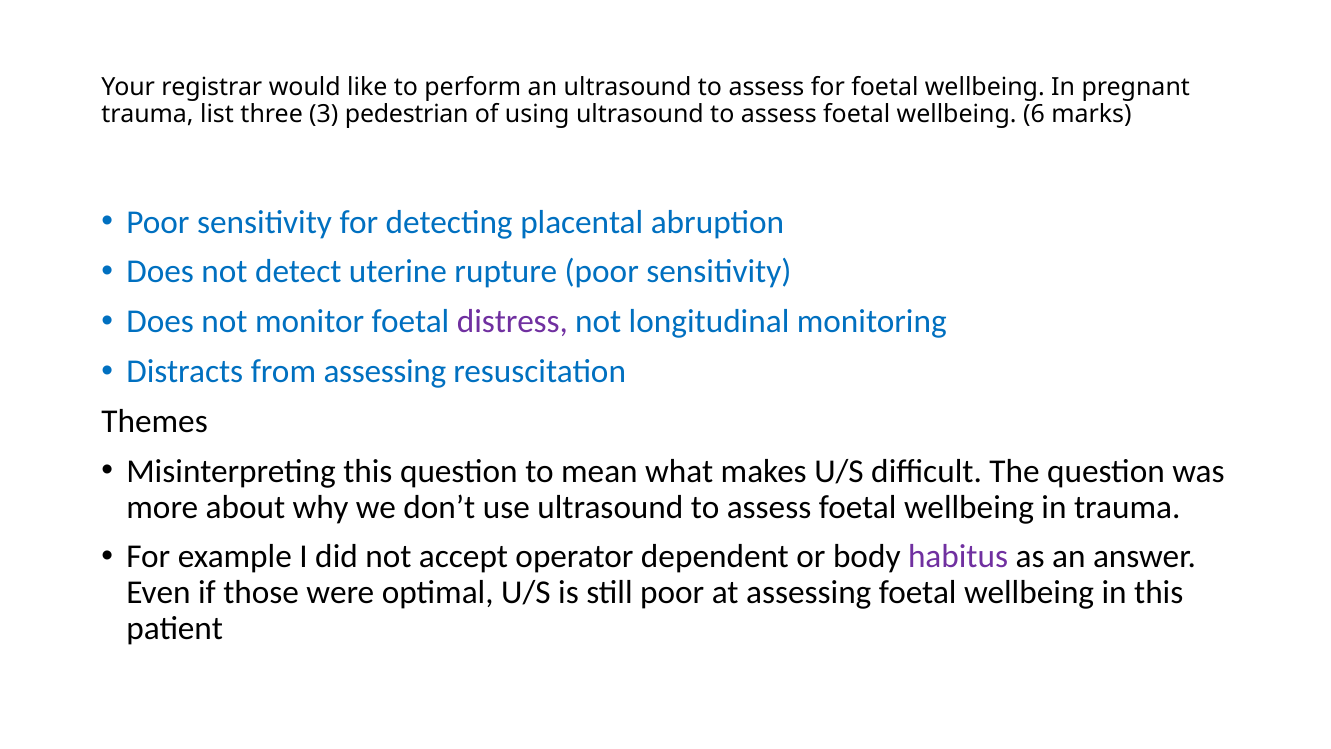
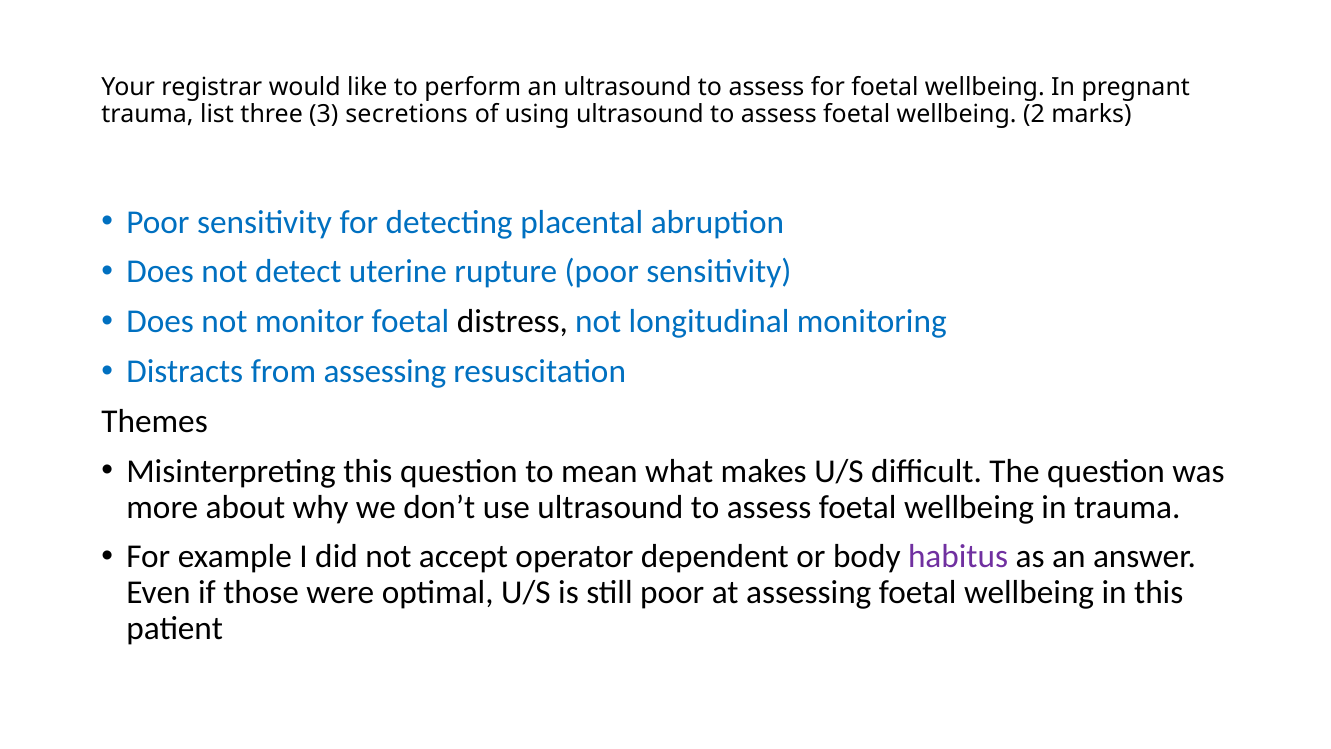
pedestrian: pedestrian -> secretions (407, 114)
6: 6 -> 2 (1034, 114)
distress colour: purple -> black (512, 322)
